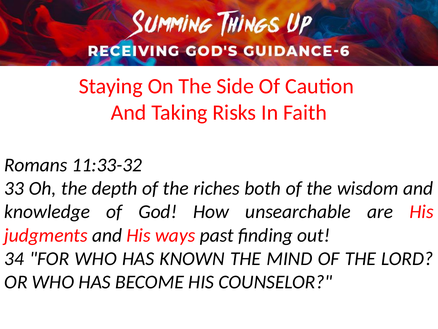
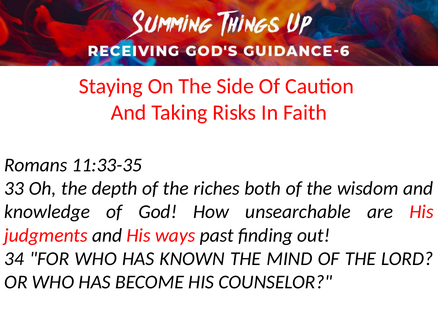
11:33-32: 11:33-32 -> 11:33-35 (107, 165)
